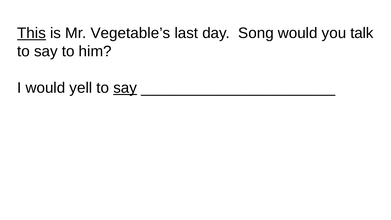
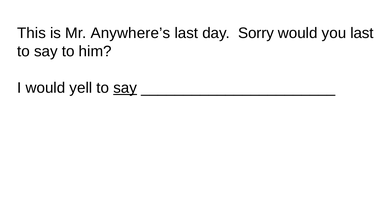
This underline: present -> none (32, 33)
Vegetable’s: Vegetable’s -> Anywhere’s (130, 33)
Song: Song -> Sorry (256, 33)
you talk: talk -> last (362, 33)
